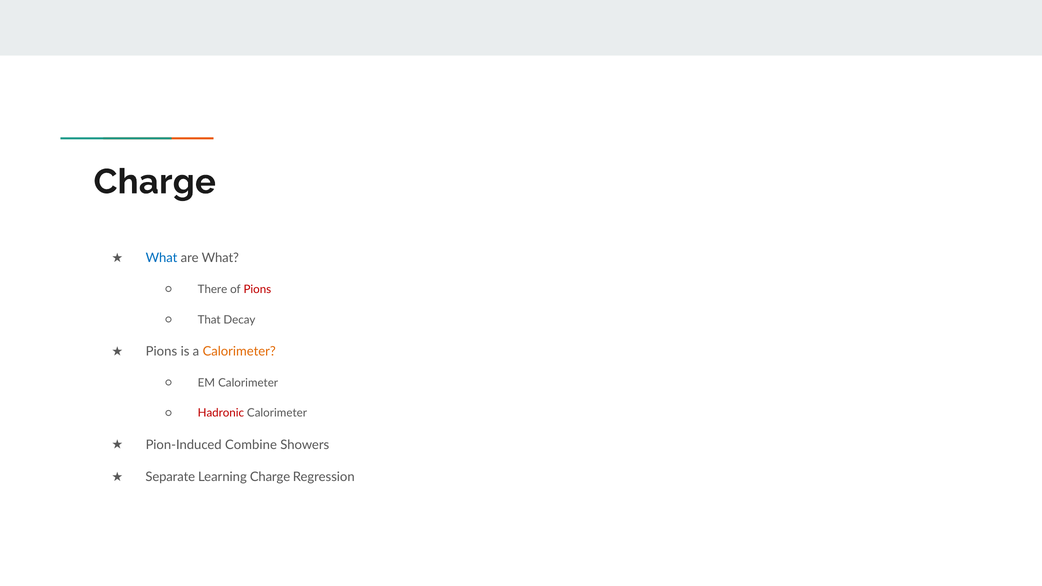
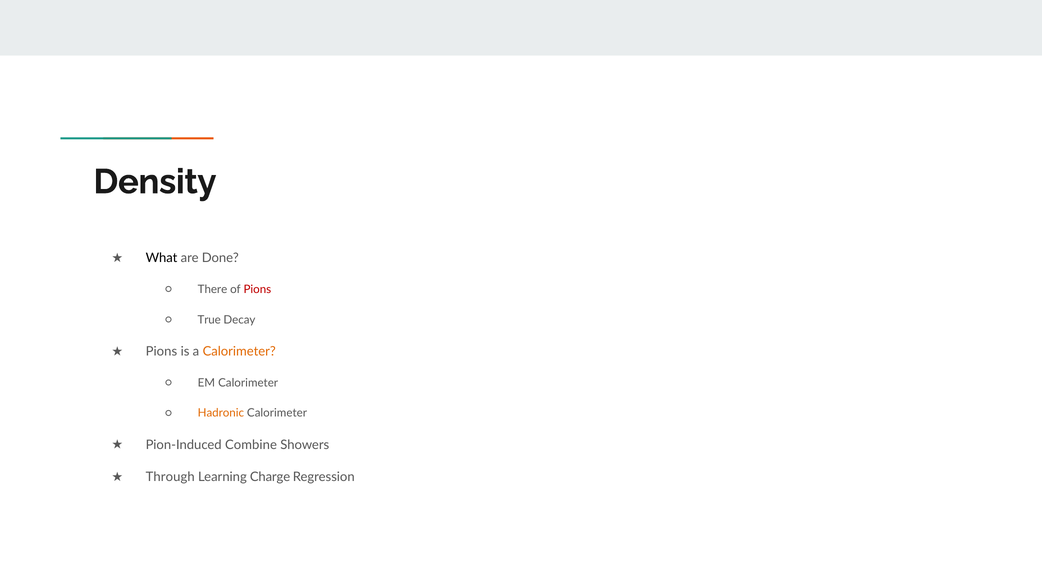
Charge: Charge -> Density (155, 182)
What colour: blue -> black (161, 258)
are What: What -> Done (220, 258)
That: That -> True (209, 320)
Hadronic colour: red -> orange (221, 413)
Separate: Separate -> Through (170, 477)
